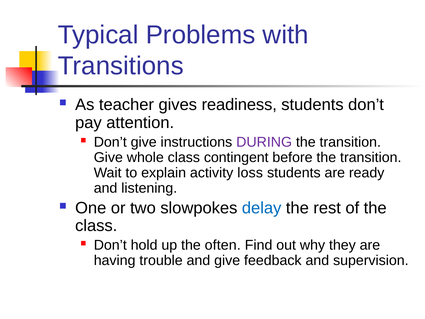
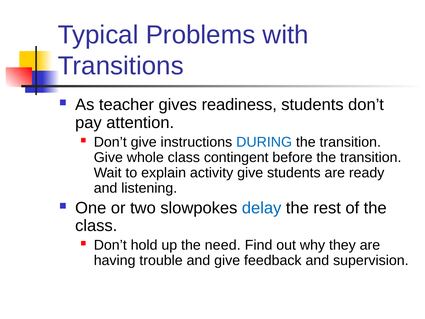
DURING colour: purple -> blue (264, 142)
activity loss: loss -> give (250, 173)
often: often -> need (223, 245)
